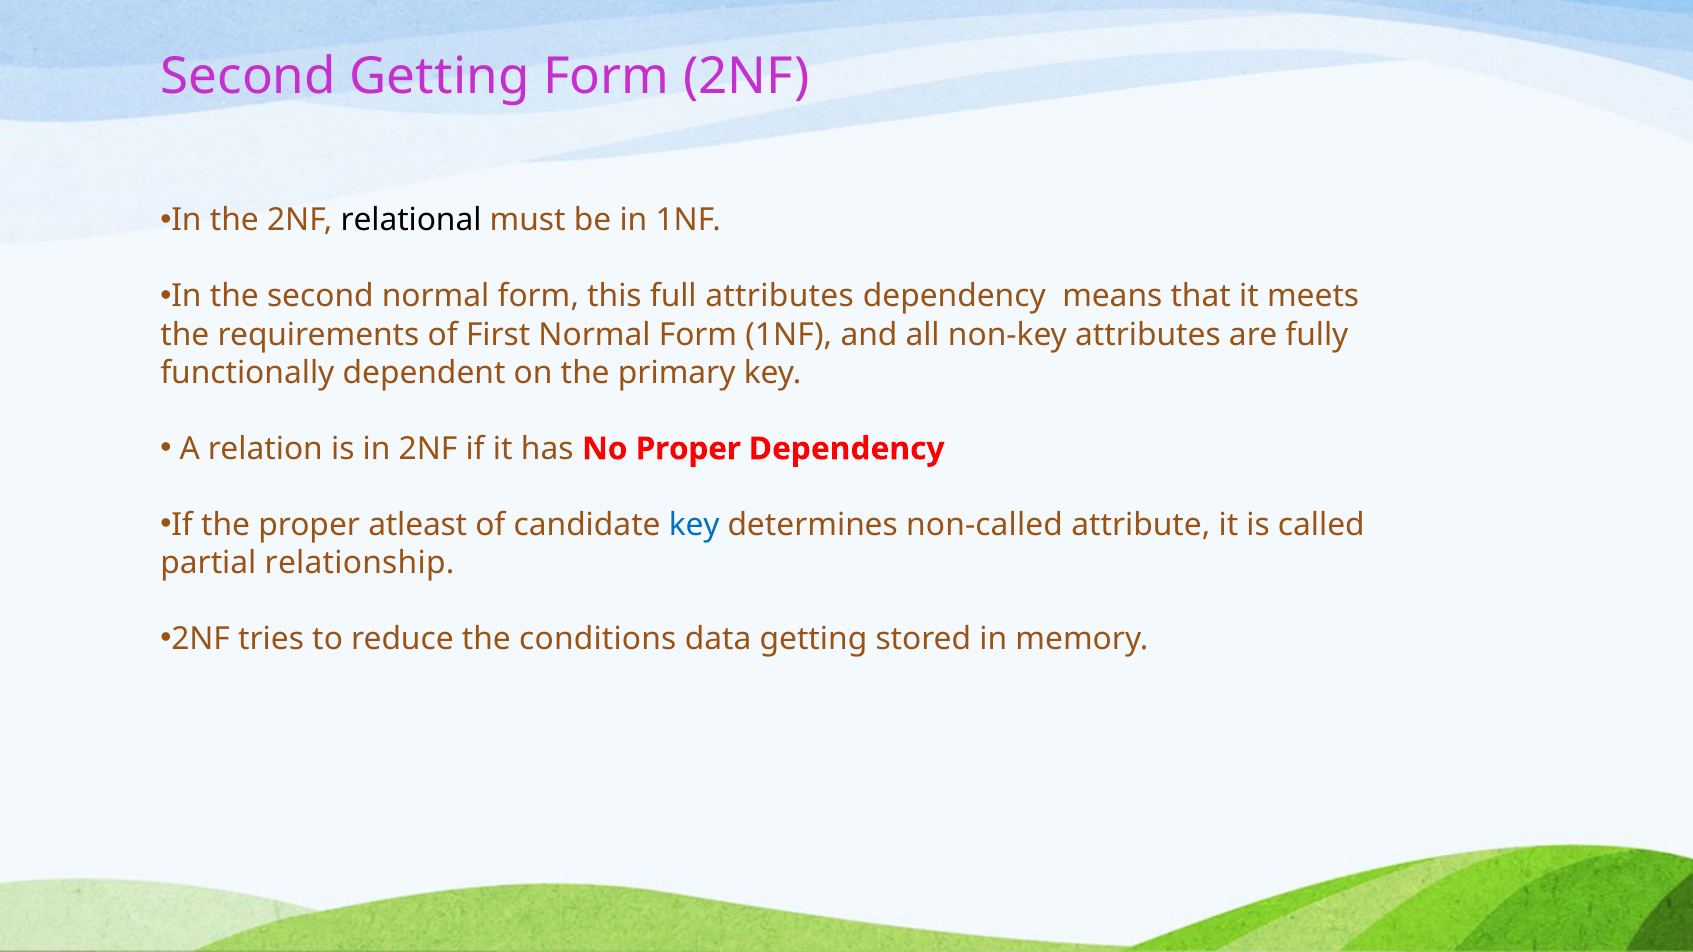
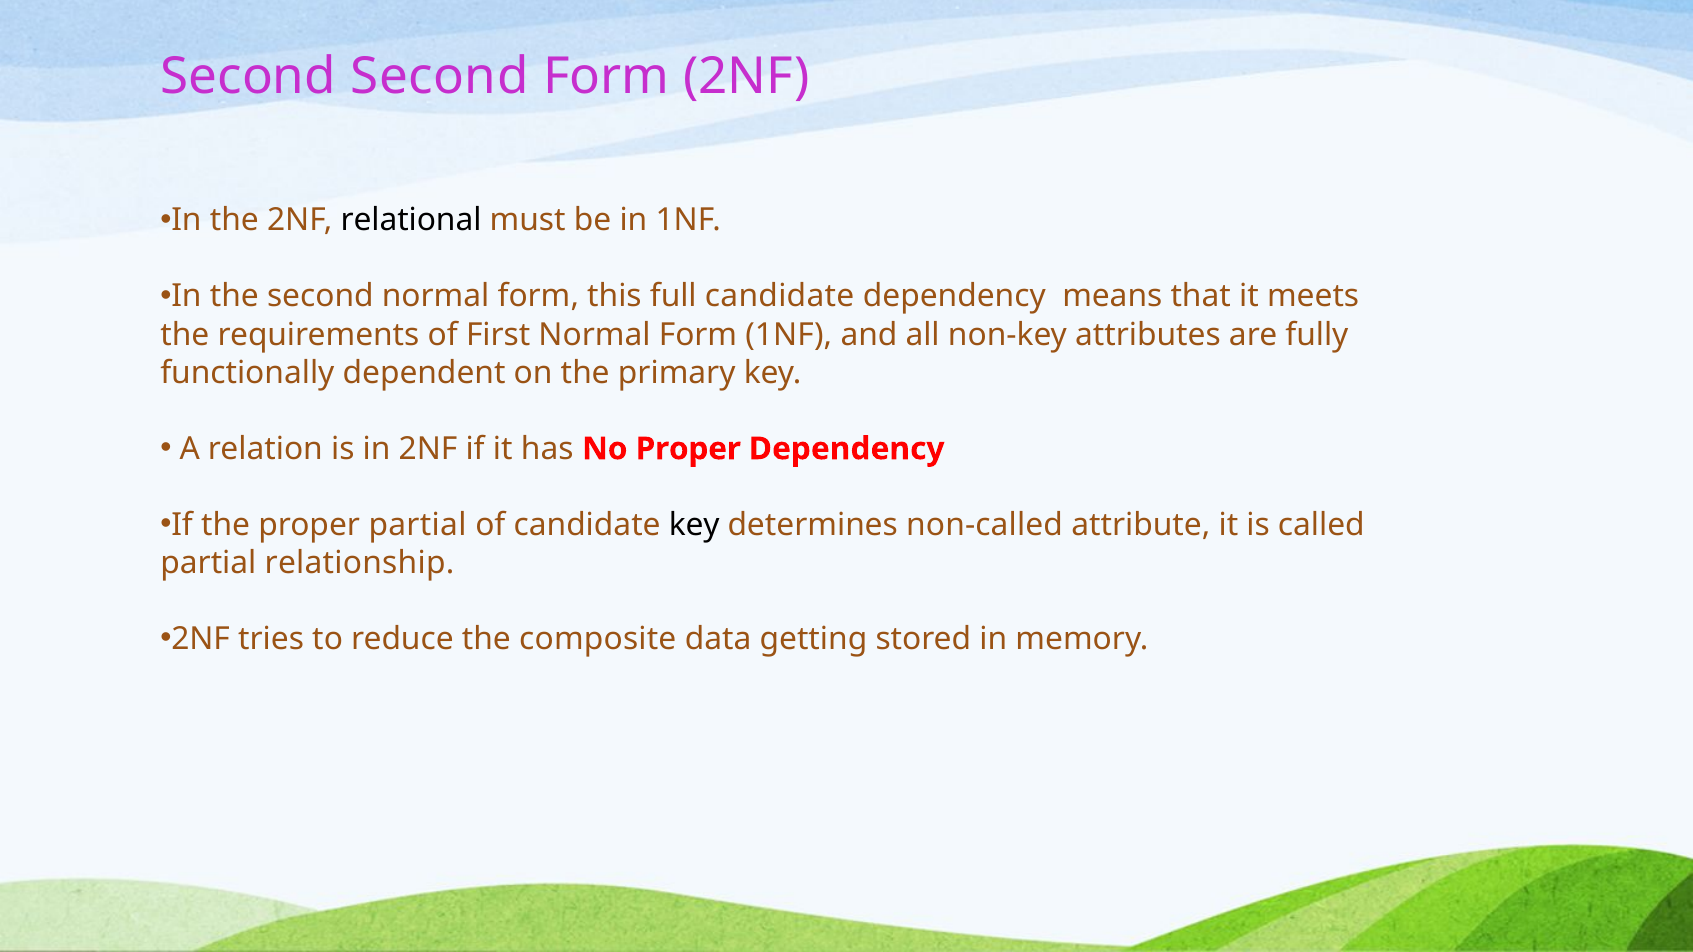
Second Getting: Getting -> Second (439, 76)
full attributes: attributes -> candidate (780, 297)
proper atleast: atleast -> partial (418, 525)
key colour: blue -> black (694, 525)
conditions: conditions -> composite (598, 639)
